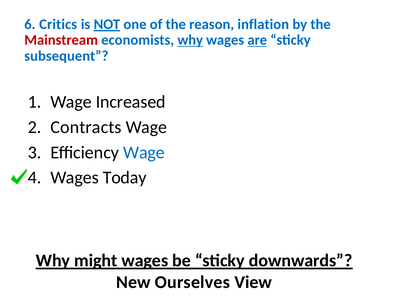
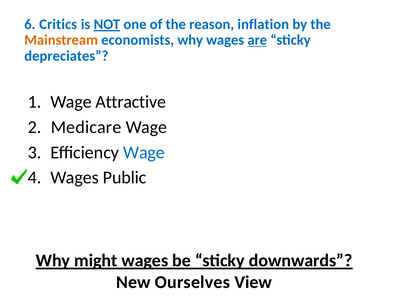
Mainstream colour: red -> orange (61, 40)
why underline: present -> none (190, 40)
subsequent: subsequent -> depreciates (66, 56)
Increased: Increased -> Attractive (131, 102)
Contracts: Contracts -> Medicare (86, 127)
Today: Today -> Public (125, 178)
